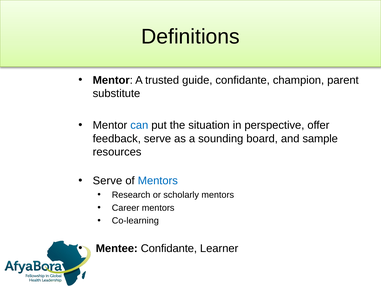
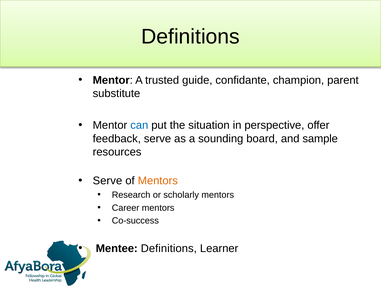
Mentors colour: blue -> orange (158, 181)
Co-learning: Co-learning -> Co-success (135, 221)
Mentee Confidante: Confidante -> Definitions (169, 248)
